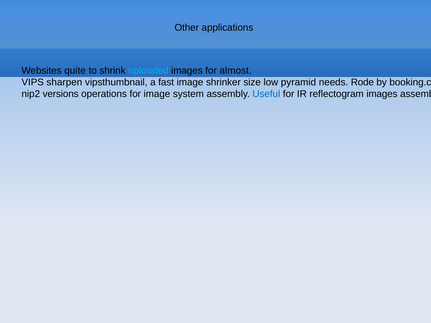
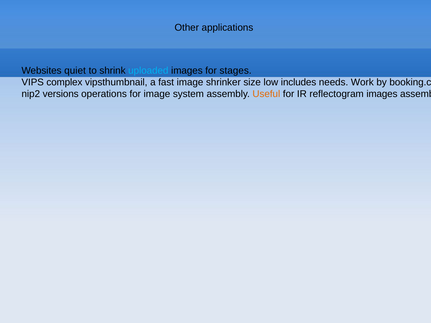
quite: quite -> quiet (75, 71)
almost: almost -> stages (236, 71)
sharpen: sharpen -> complex (64, 82)
pyramid: pyramid -> includes (299, 82)
Rode: Rode -> Work (362, 82)
Useful colour: blue -> orange (266, 94)
